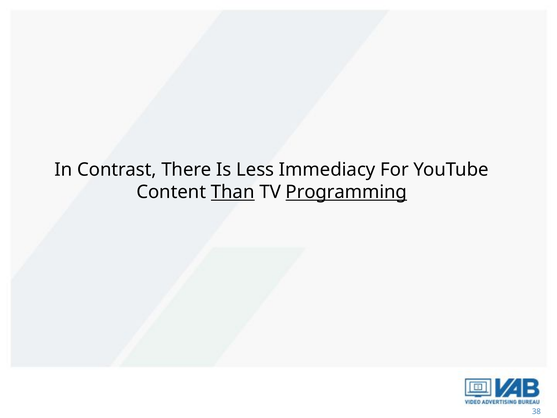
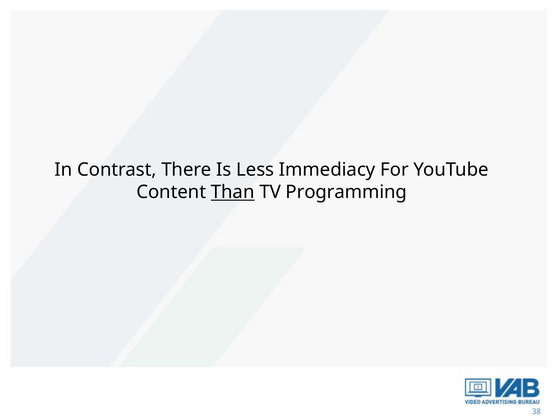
Programming underline: present -> none (346, 192)
